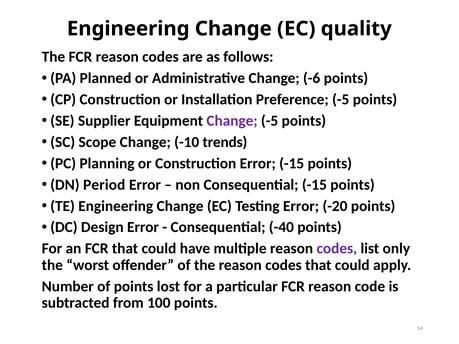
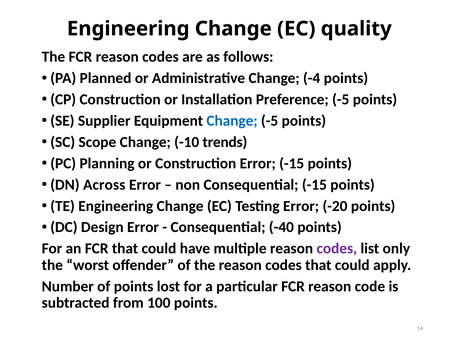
-6: -6 -> -4 (312, 78)
Change colour: purple -> blue (232, 121)
Period: Period -> Across (104, 185)
